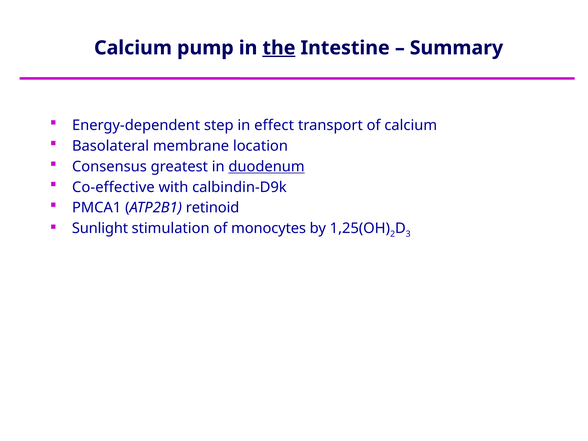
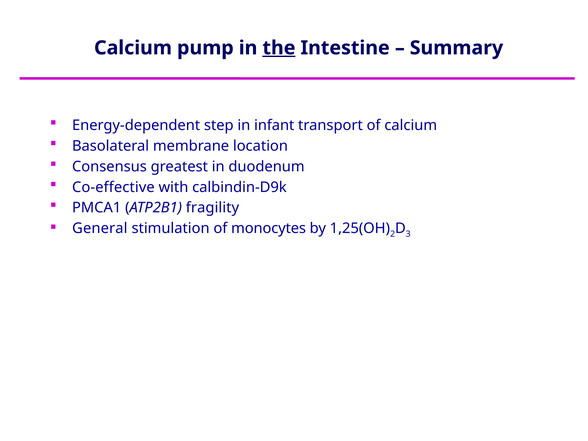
effect: effect -> infant (274, 125)
duodenum underline: present -> none (267, 167)
retinoid: retinoid -> fragility (212, 208)
Sunlight: Sunlight -> General (100, 228)
